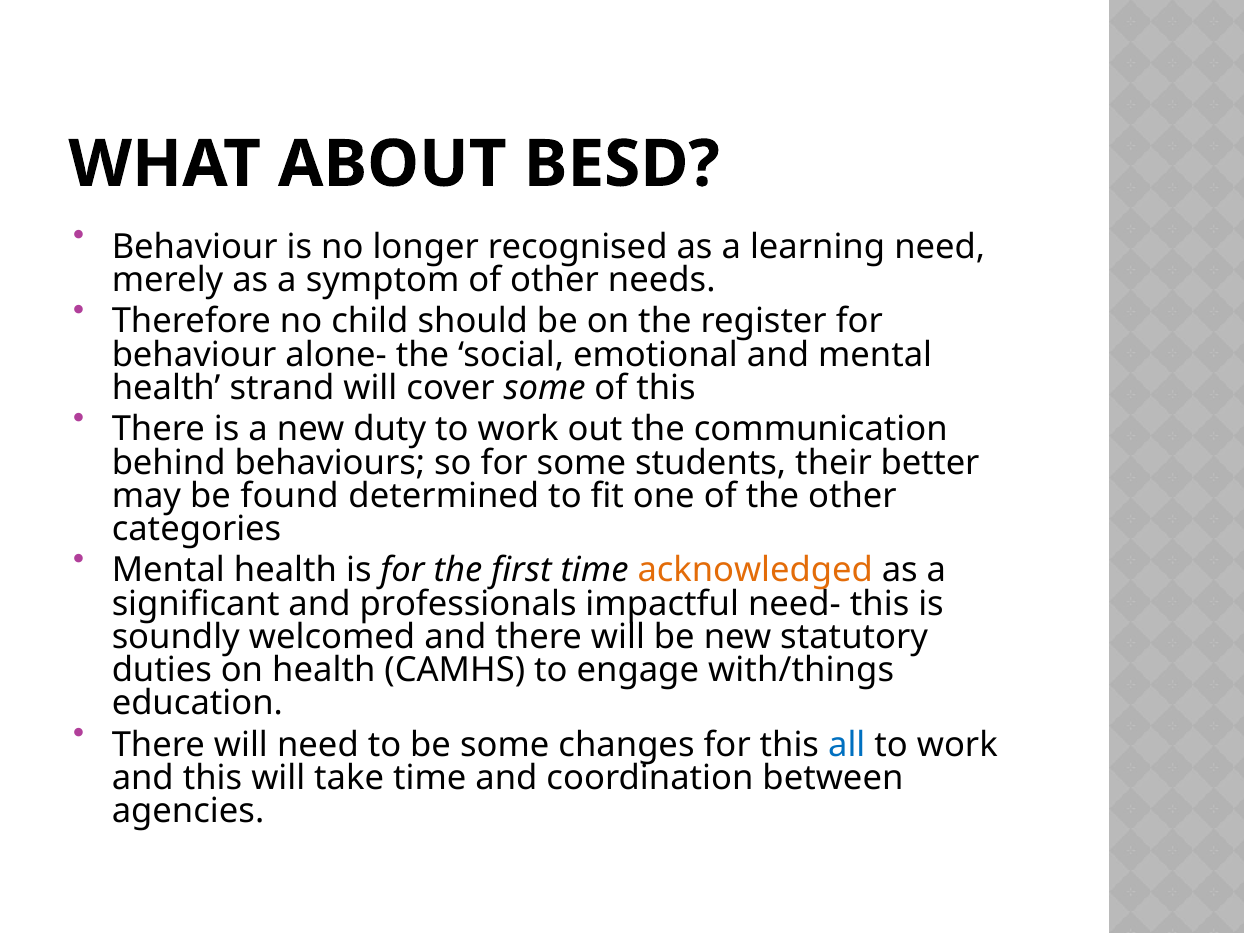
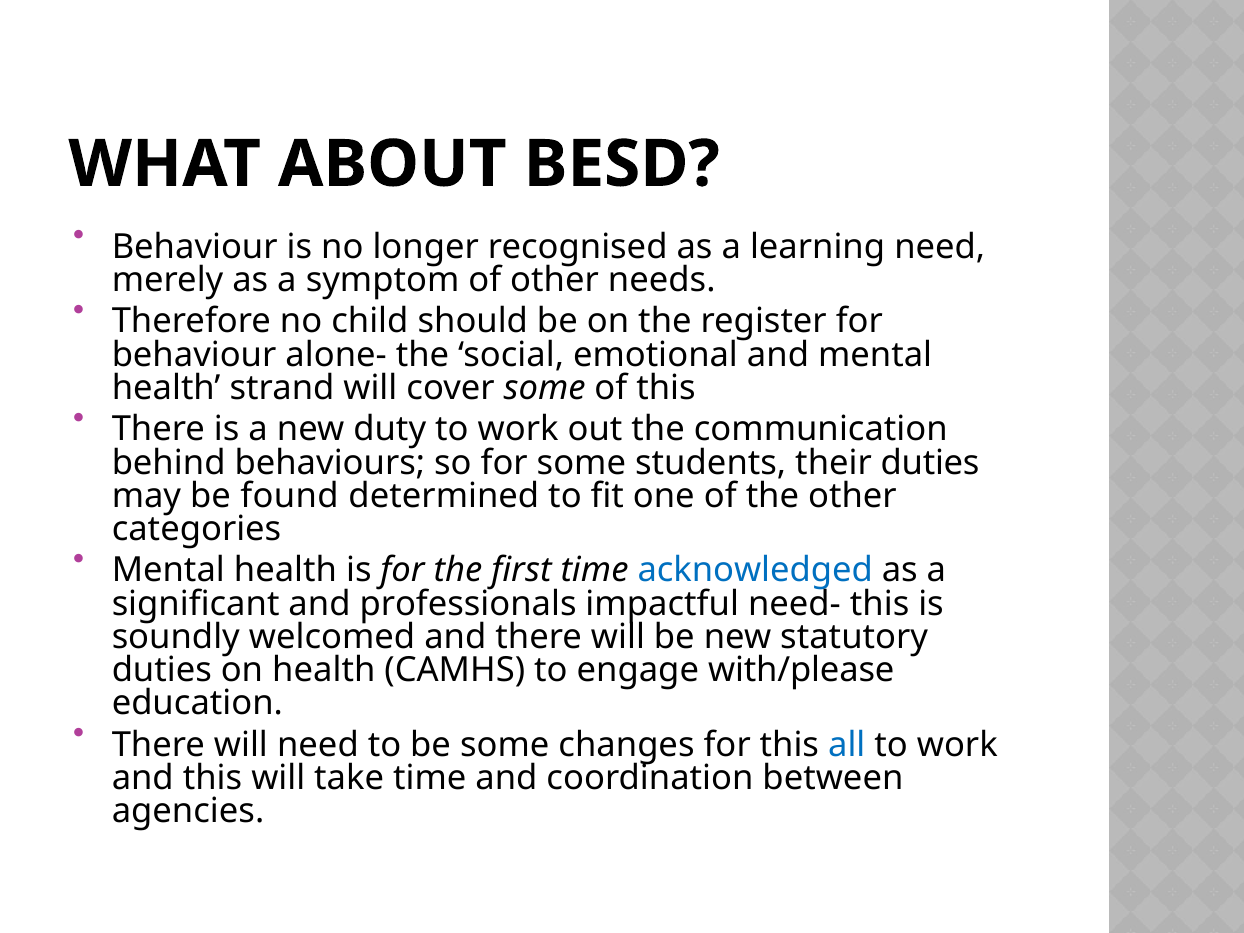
their better: better -> duties (930, 463)
acknowledged colour: orange -> blue (755, 571)
with/things: with/things -> with/please (801, 670)
